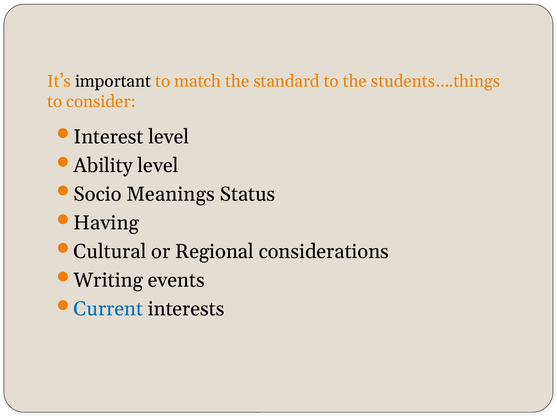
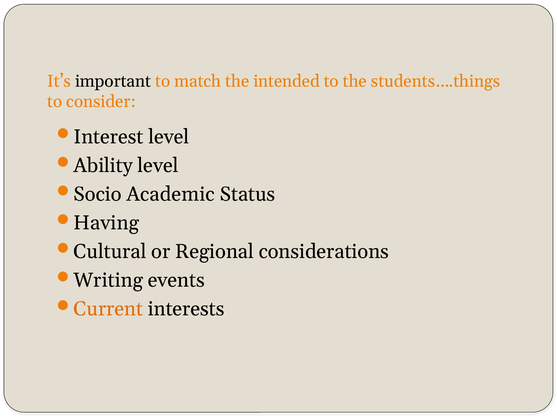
standard: standard -> intended (287, 81)
Meanings: Meanings -> Academic (171, 194)
Current colour: blue -> orange (108, 309)
